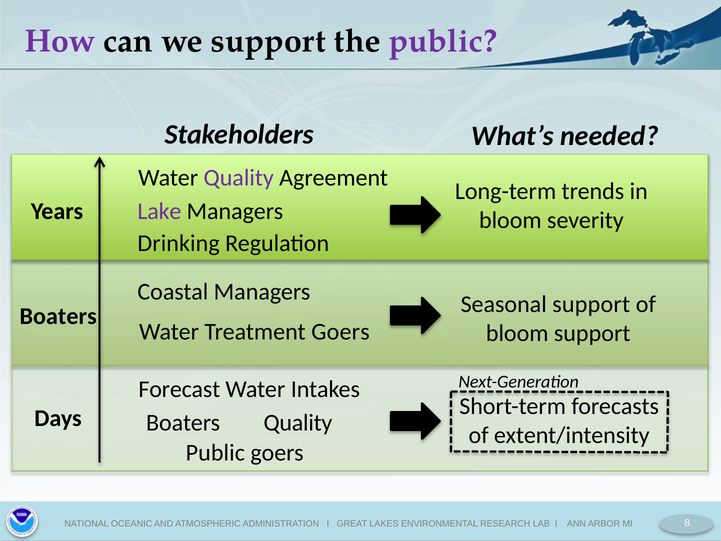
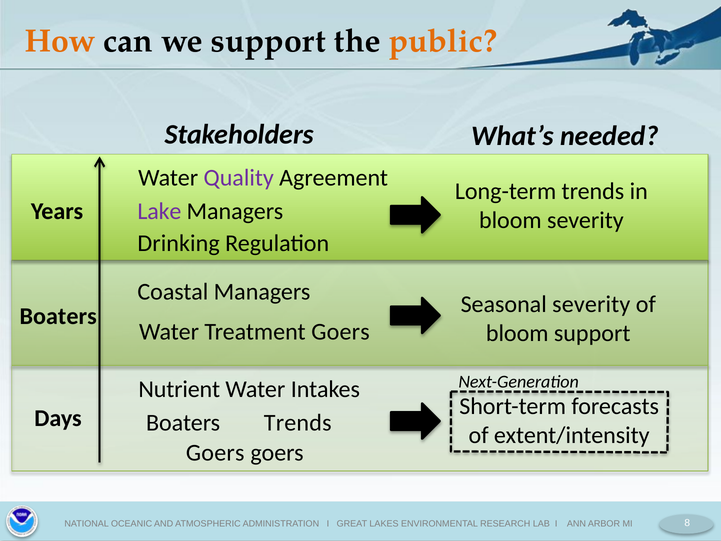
How colour: purple -> orange (60, 41)
public colour: purple -> orange (443, 41)
Seasonal support: support -> severity (591, 304)
Forecast: Forecast -> Nutrient (179, 389)
Quality: Quality -> Trends (298, 423)
Public: Public -> Goers (215, 452)
